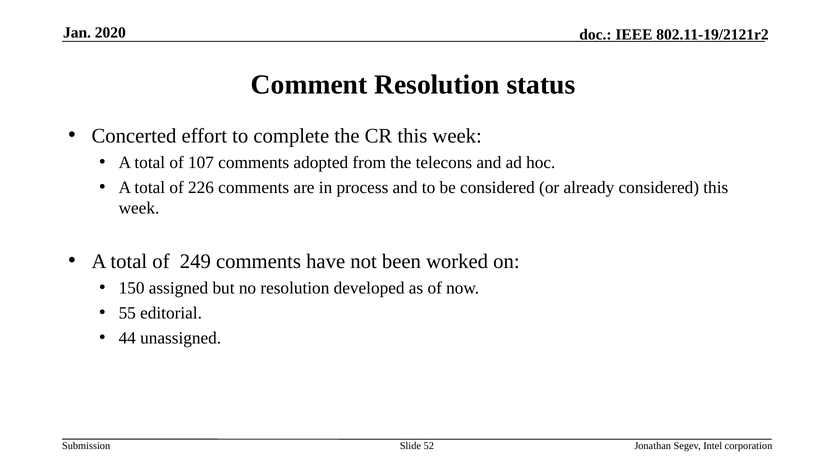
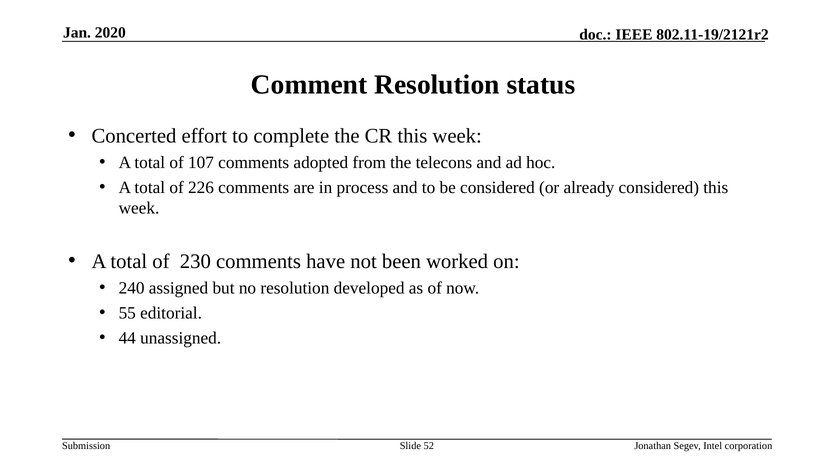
249: 249 -> 230 (195, 261)
150: 150 -> 240 (132, 288)
